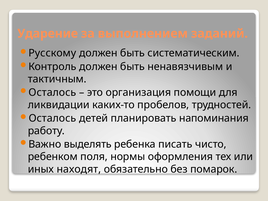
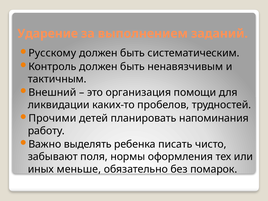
Осталось: Осталось -> Внешний (52, 92)
Осталось: Осталось -> Прочими (52, 118)
ребенком: ребенком -> забывают (53, 157)
находят: находят -> меньше (79, 169)
